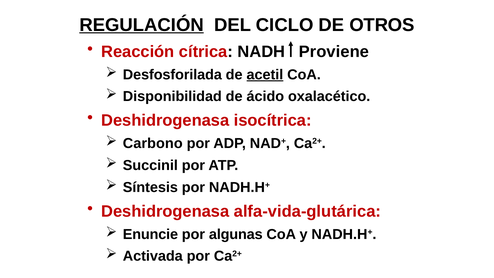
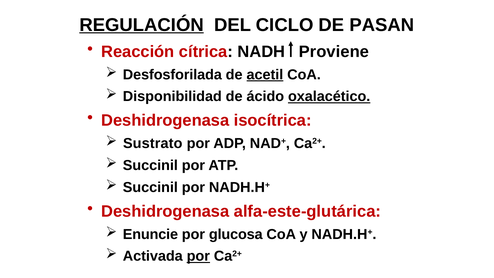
OTROS: OTROS -> PASAN (382, 25)
oxalacético underline: none -> present (329, 97)
Carbono: Carbono -> Sustrato (153, 143)
Síntesis: Síntesis -> Succinil (150, 187)
alfa-vida-glutárica: alfa-vida-glutárica -> alfa-este-glutárica (307, 211)
algunas: algunas -> glucosa (236, 234)
por underline: none -> present (198, 256)
